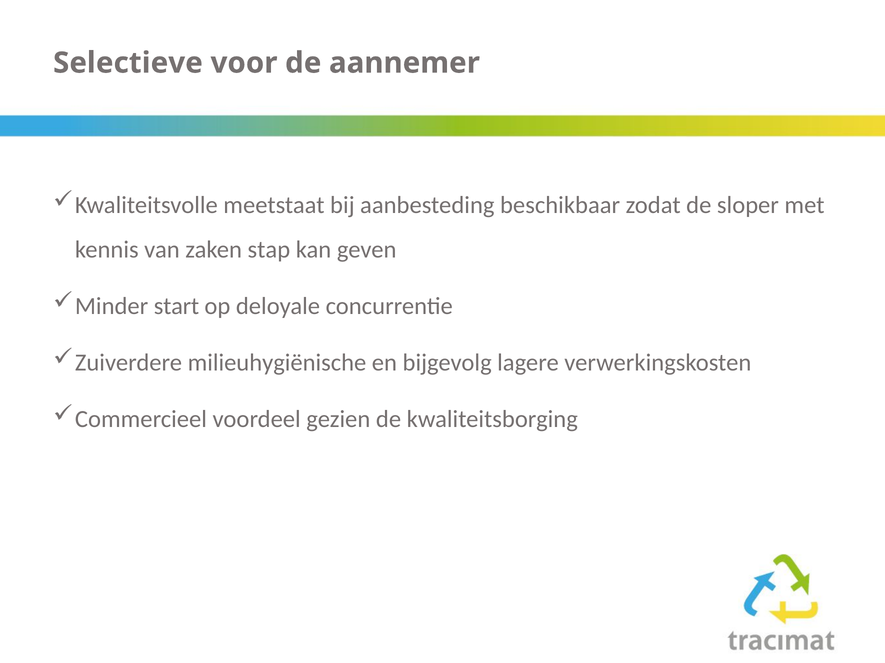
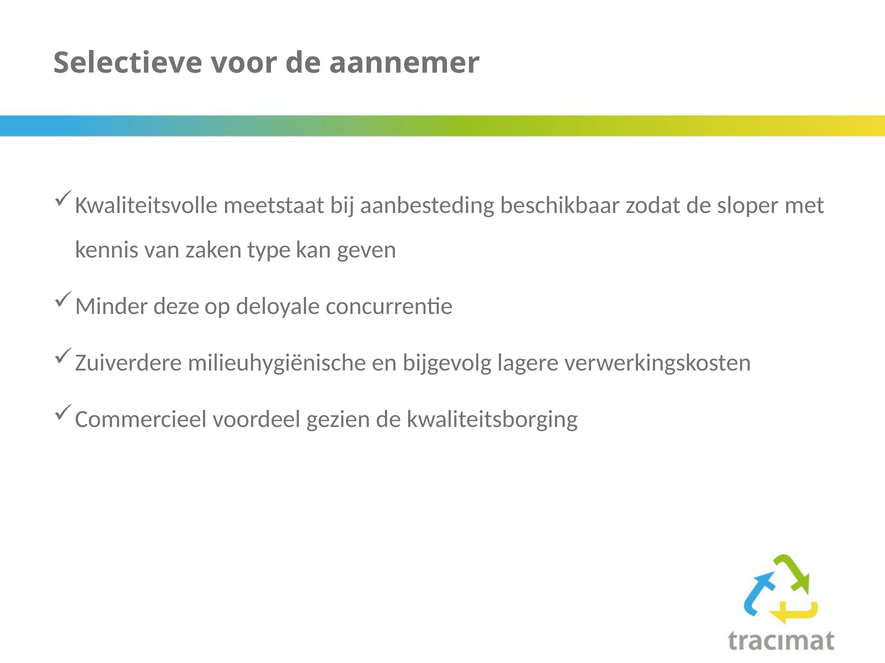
stap: stap -> type (269, 250)
start: start -> deze (176, 306)
